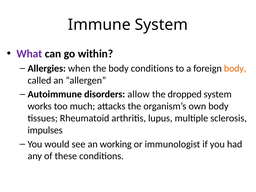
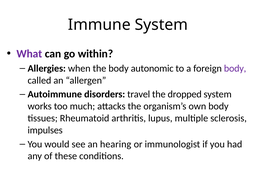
body conditions: conditions -> autonomic (152, 68)
body colour: orange -> purple (235, 68)
allow: allow -> travel (139, 94)
working: working -> hearing (116, 144)
